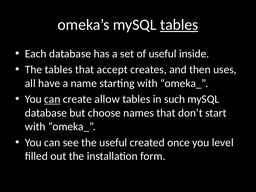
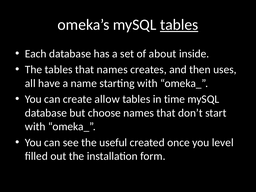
of useful: useful -> about (162, 54)
that accept: accept -> names (112, 70)
can underline: present -> none (52, 99)
such: such -> time (175, 99)
